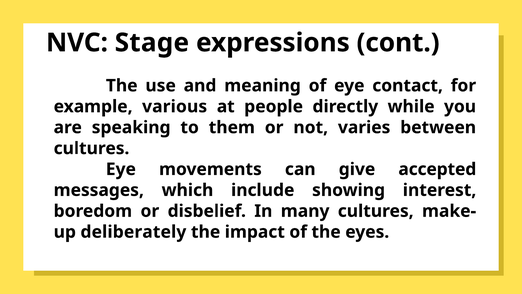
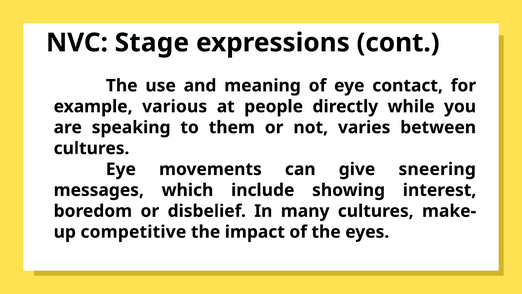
accepted: accepted -> sneering (437, 169)
deliberately: deliberately -> competitive (133, 232)
